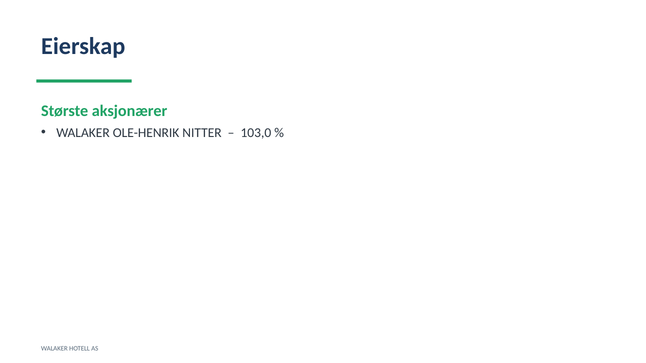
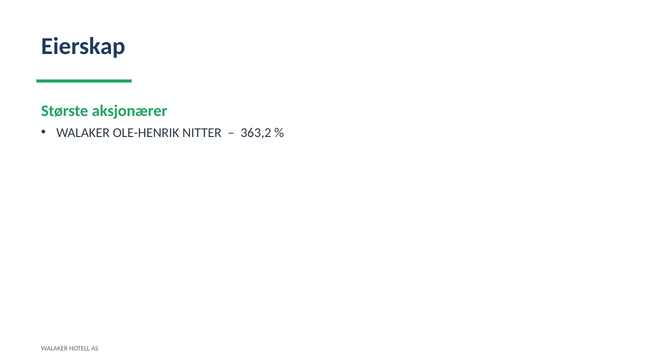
103,0: 103,0 -> 363,2 (256, 133)
